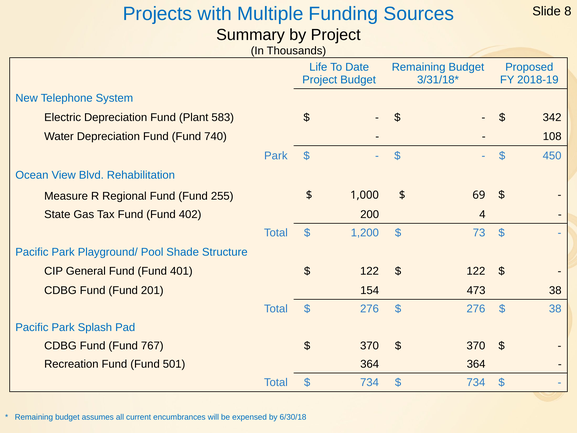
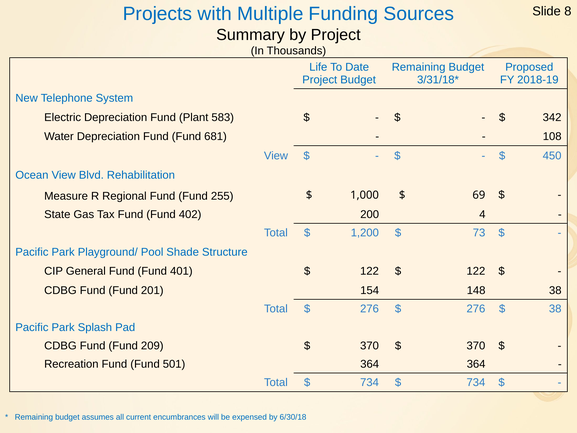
740: 740 -> 681 (216, 137)
Park: Park -> View (276, 156)
473: 473 -> 148 (476, 290)
767: 767 -> 209 (152, 346)
